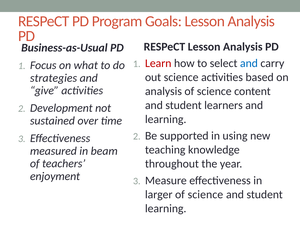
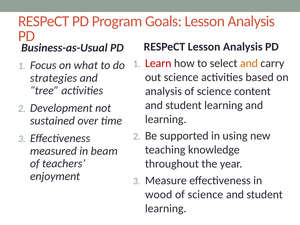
and colour: blue -> orange (249, 63)
give: give -> tree (44, 91)
learners: learners -> learning (223, 105)
larger: larger -> wood (159, 194)
